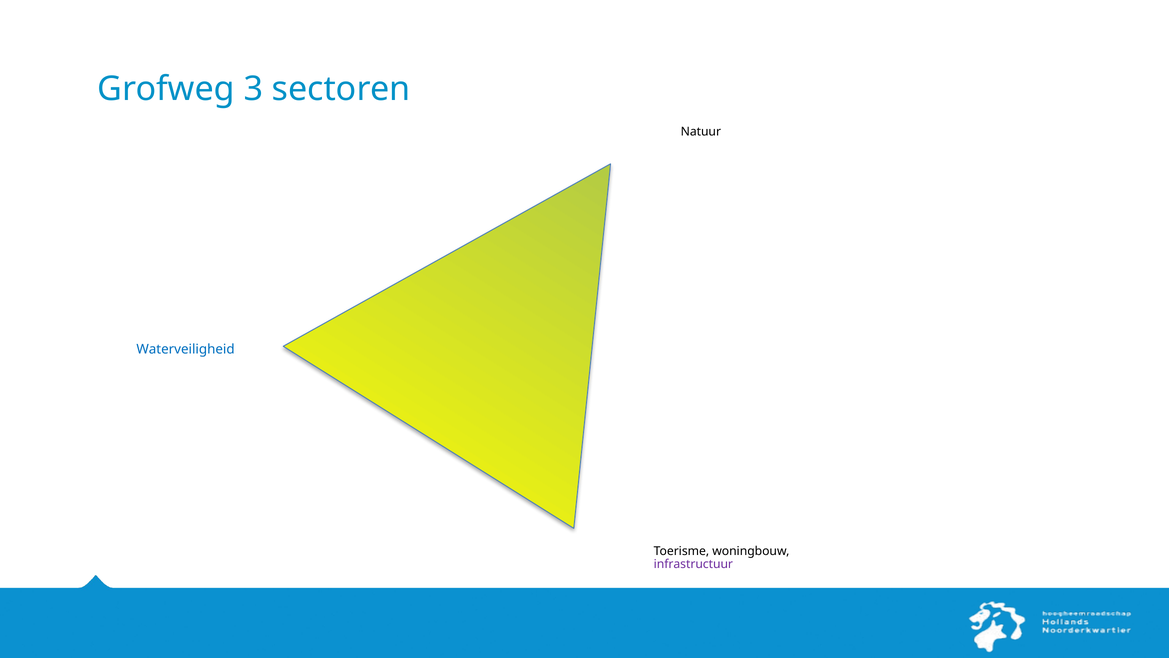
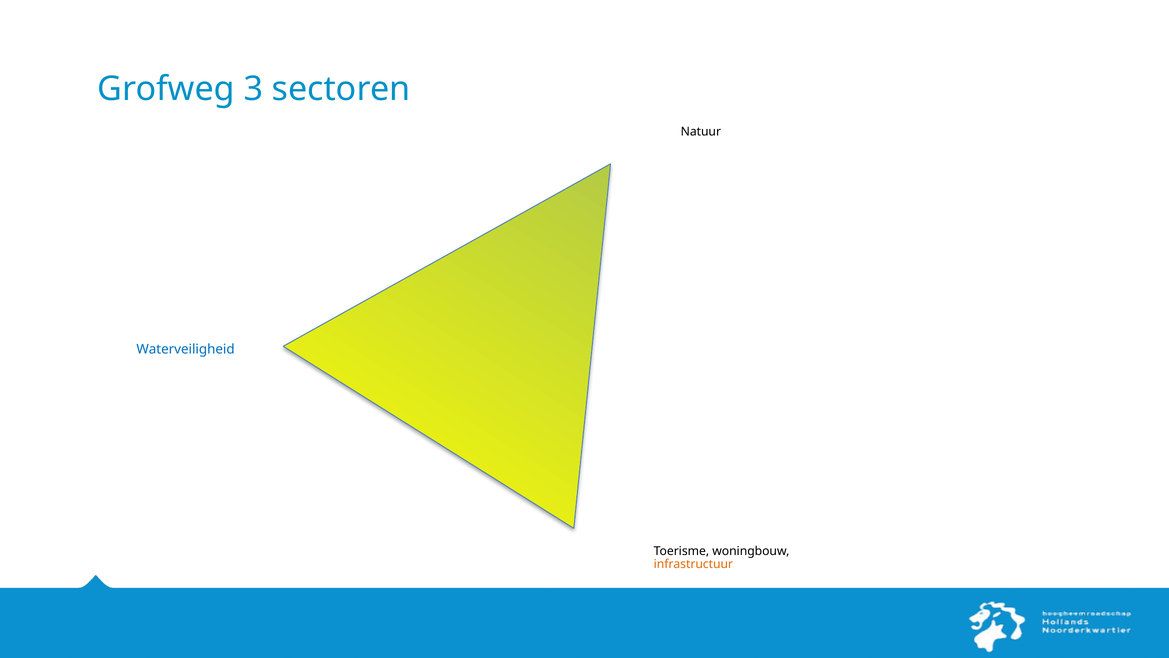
infrastructuur colour: purple -> orange (693, 564)
